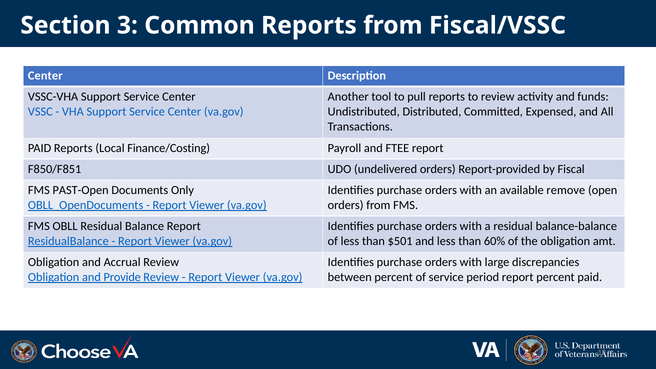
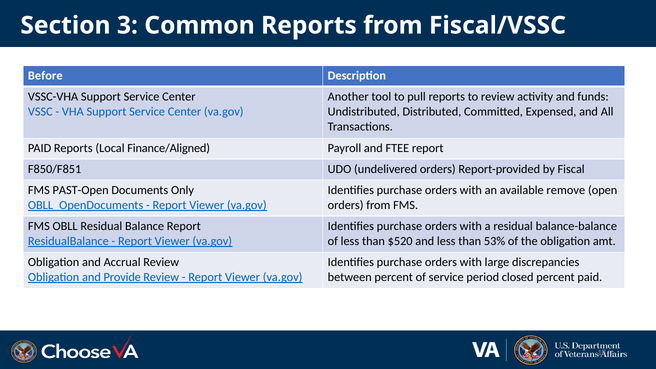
Center: Center -> Before (45, 76)
Finance/Costing: Finance/Costing -> Finance/Aligned (169, 148)
$501: $501 -> $520 (400, 241)
60%: 60% -> 53% (495, 241)
period report: report -> closed (518, 277)
